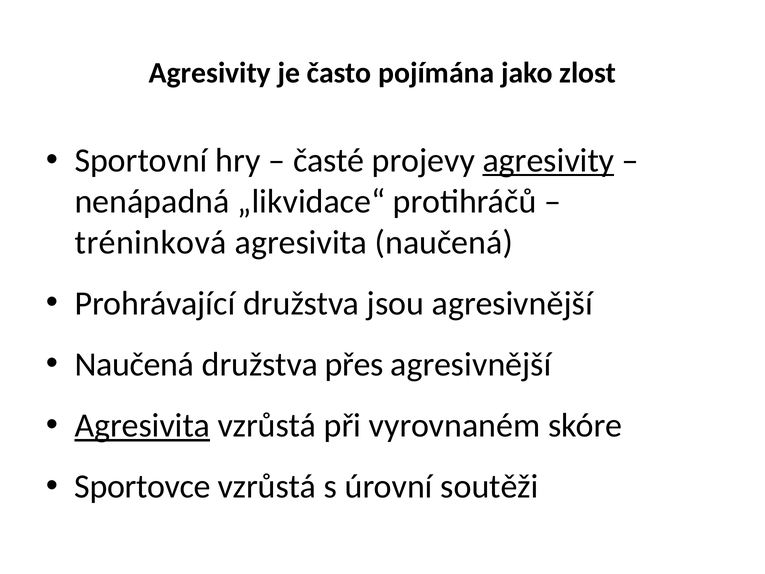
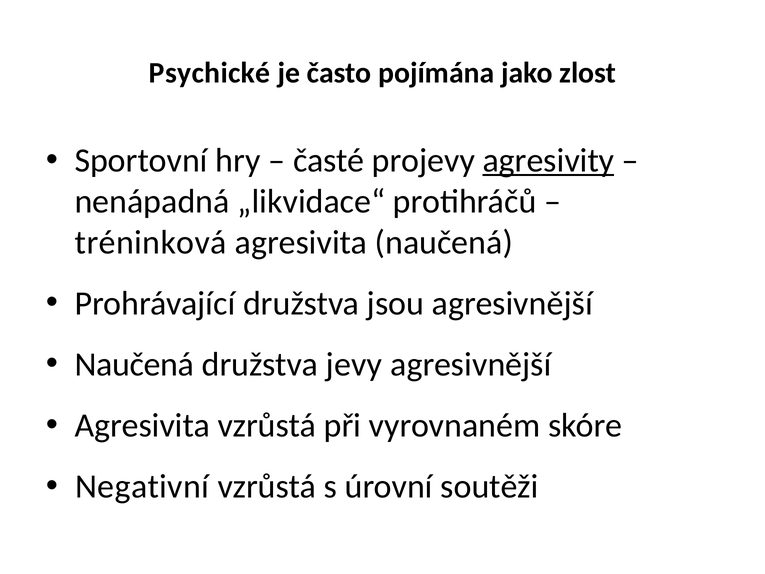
Agresivity: Agresivity -> Psychické (210, 73)
přes: přes -> jevy (354, 364)
Agresivita underline: present -> none (142, 425)
Sportovce: Sportovce -> Negativní (142, 487)
